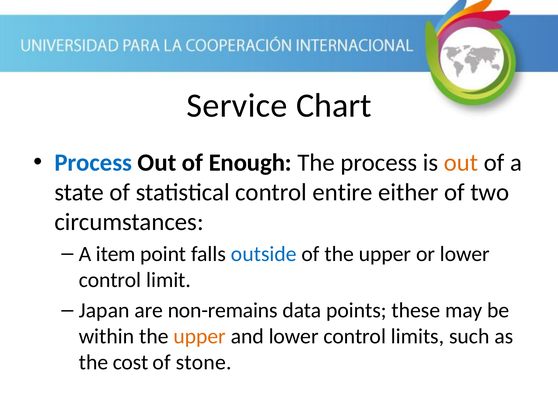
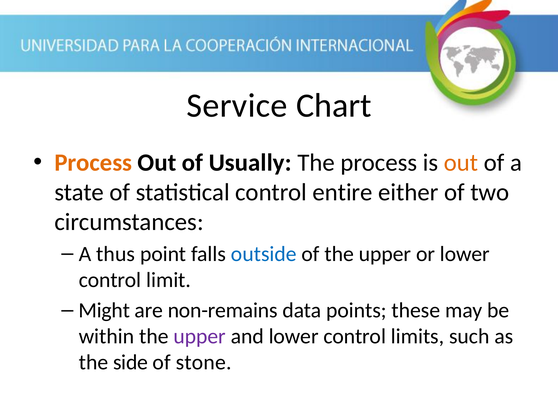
Process colour: blue -> orange (93, 163)
Enough: Enough -> Usually (250, 163)
item: item -> thus (116, 254)
Japan: Japan -> Might (104, 311)
upper colour: orange -> purple (200, 337)
cost: cost -> side (131, 363)
